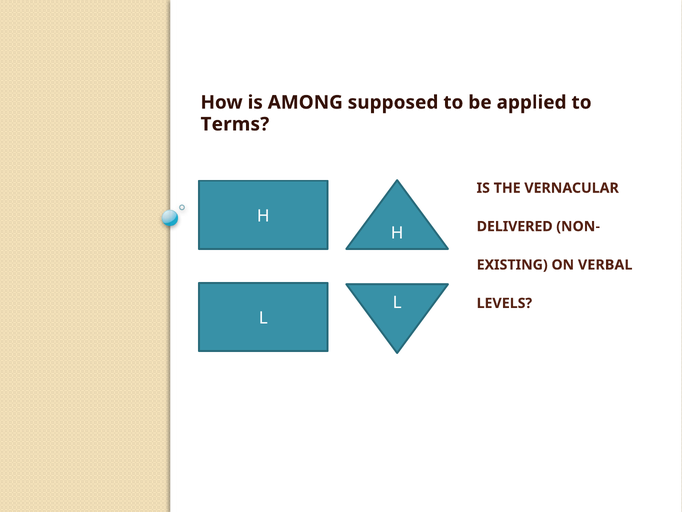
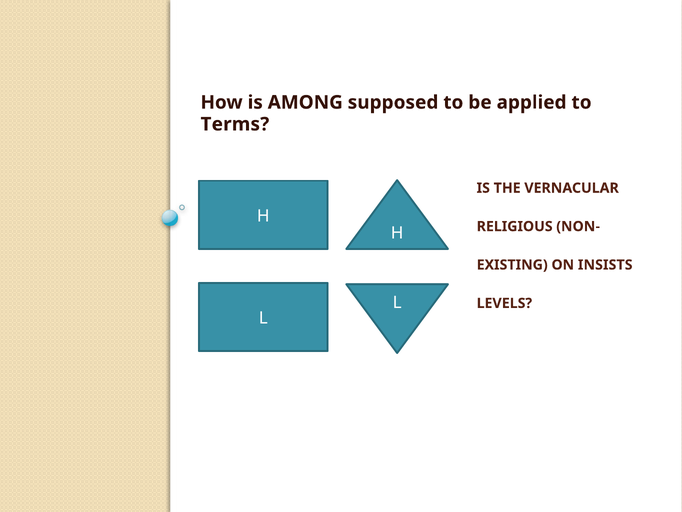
DELIVERED: DELIVERED -> RELIGIOUS (515, 226)
VERBAL: VERBAL -> INSISTS (605, 265)
